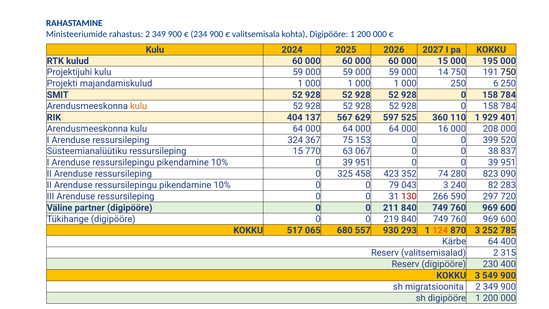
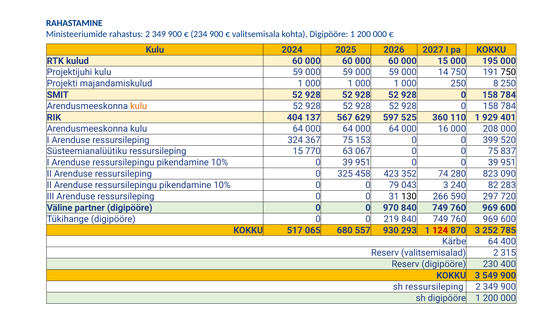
6: 6 -> 8 (496, 83)
0 38: 38 -> 75 (493, 151)
130 colour: red -> black (409, 196)
211: 211 -> 970 (391, 208)
124 colour: orange -> red (440, 230)
sh migratsioonita: migratsioonita -> ressursileping (434, 287)
